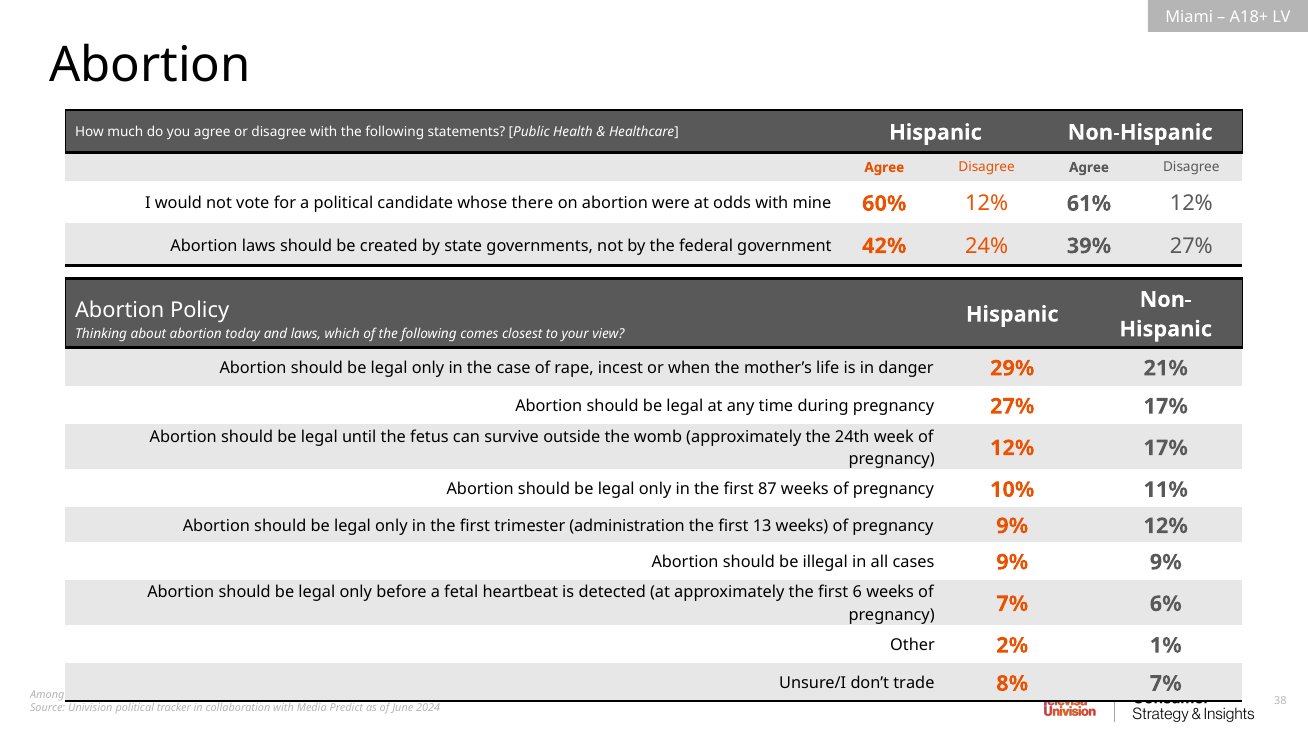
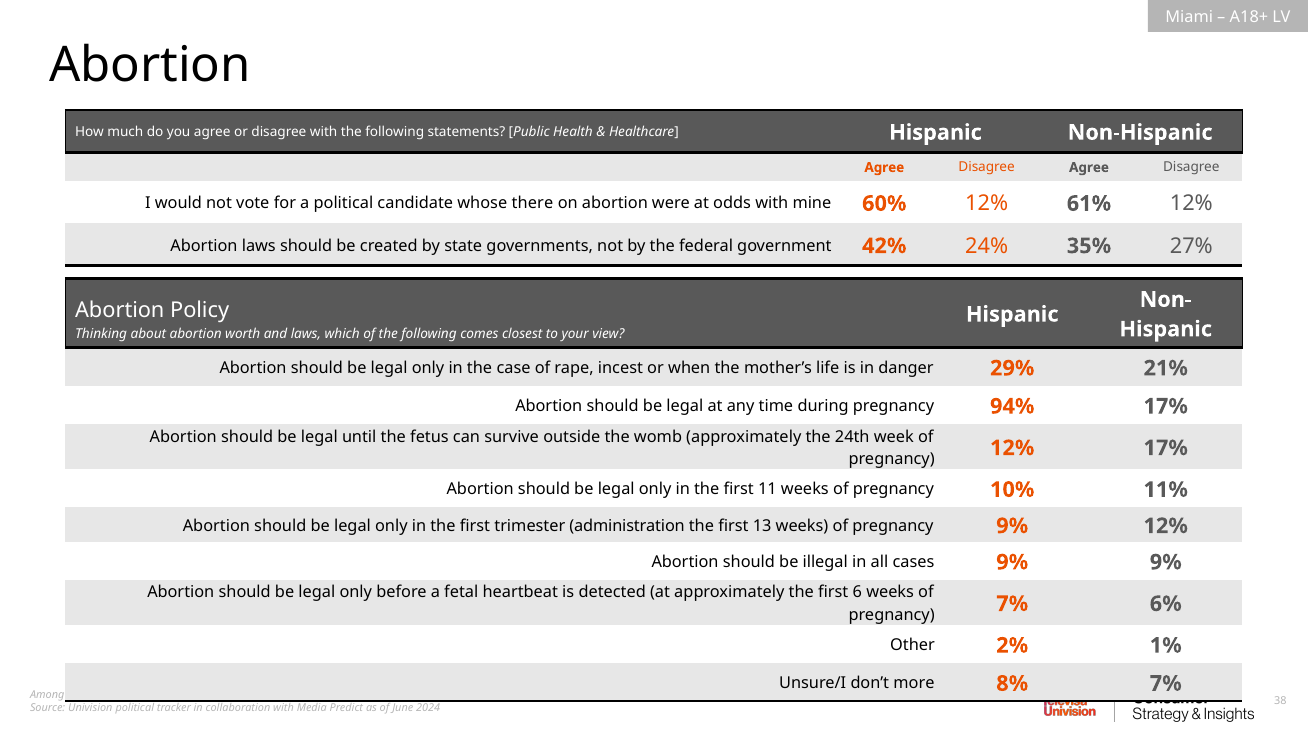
39%: 39% -> 35% (1089, 246)
today: today -> worth (243, 334)
pregnancy 27%: 27% -> 94% (1012, 406)
87: 87 -> 11 (767, 489)
trade: trade -> more (914, 683)
